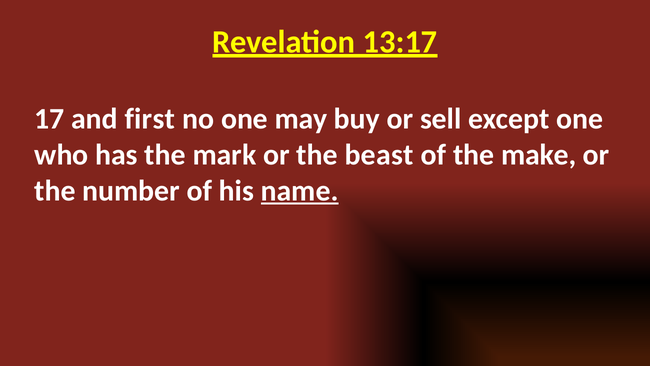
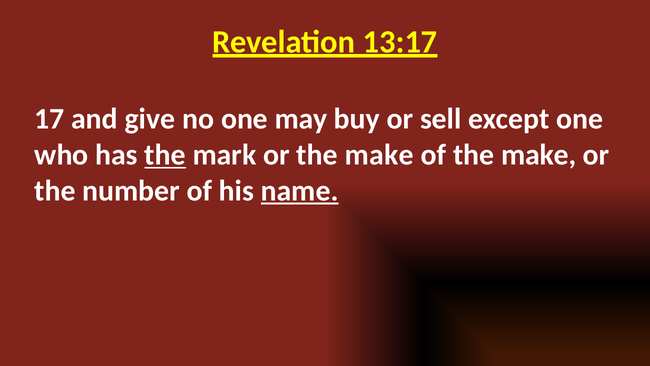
first: first -> give (150, 119)
the underline: none -> present (165, 155)
or the beast: beast -> make (379, 155)
